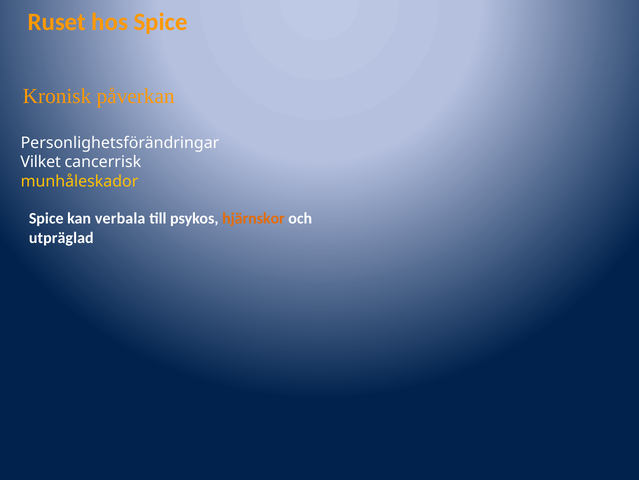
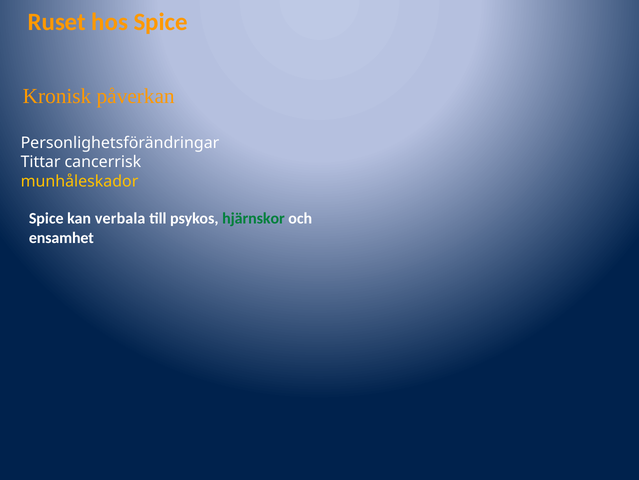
Vilket: Vilket -> Tittar (41, 162)
hjärnskor colour: orange -> green (253, 218)
utpräglad: utpräglad -> ensamhet (61, 237)
